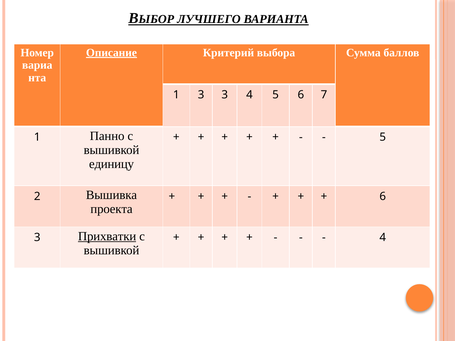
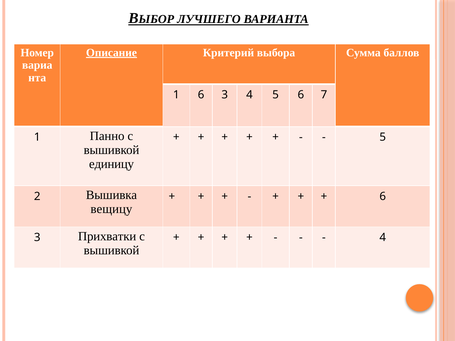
1 3: 3 -> 6 (201, 95)
проекта: проекта -> вещицу (111, 209)
Прихватки underline: present -> none (107, 236)
